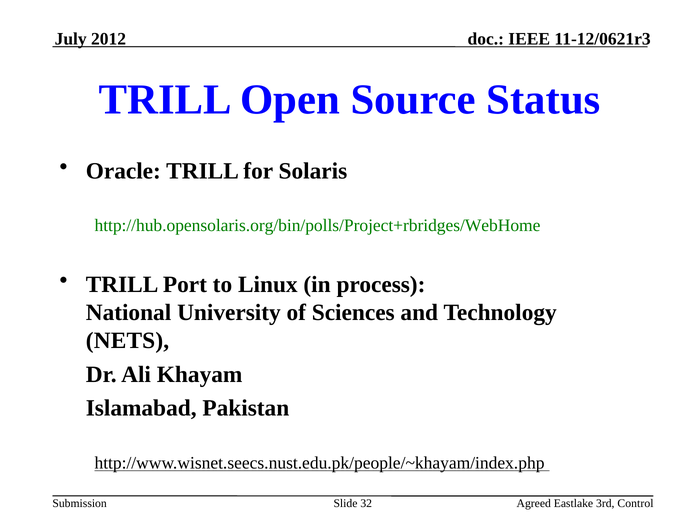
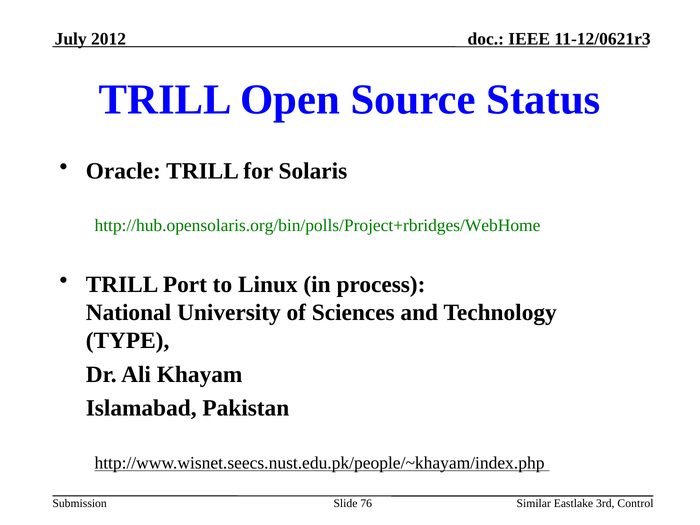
NETS: NETS -> TYPE (128, 341)
32: 32 -> 76 (366, 504)
Agreed: Agreed -> Similar (534, 504)
